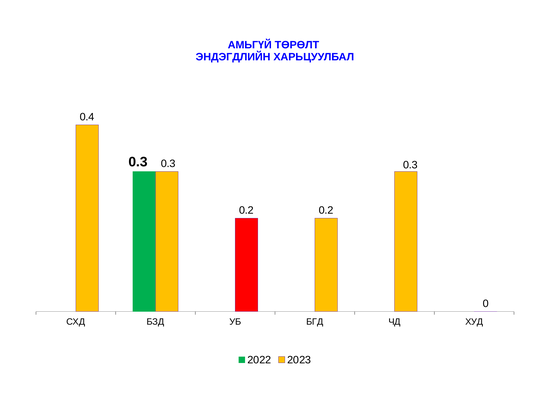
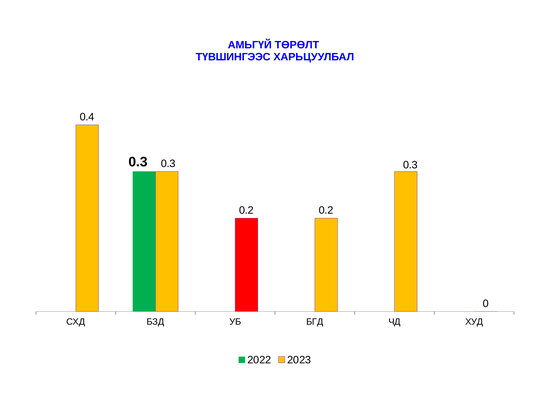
ЭНДЭГДЛИЙН: ЭНДЭГДЛИЙН -> ТҮВШИНГЭЭС (233, 57)
